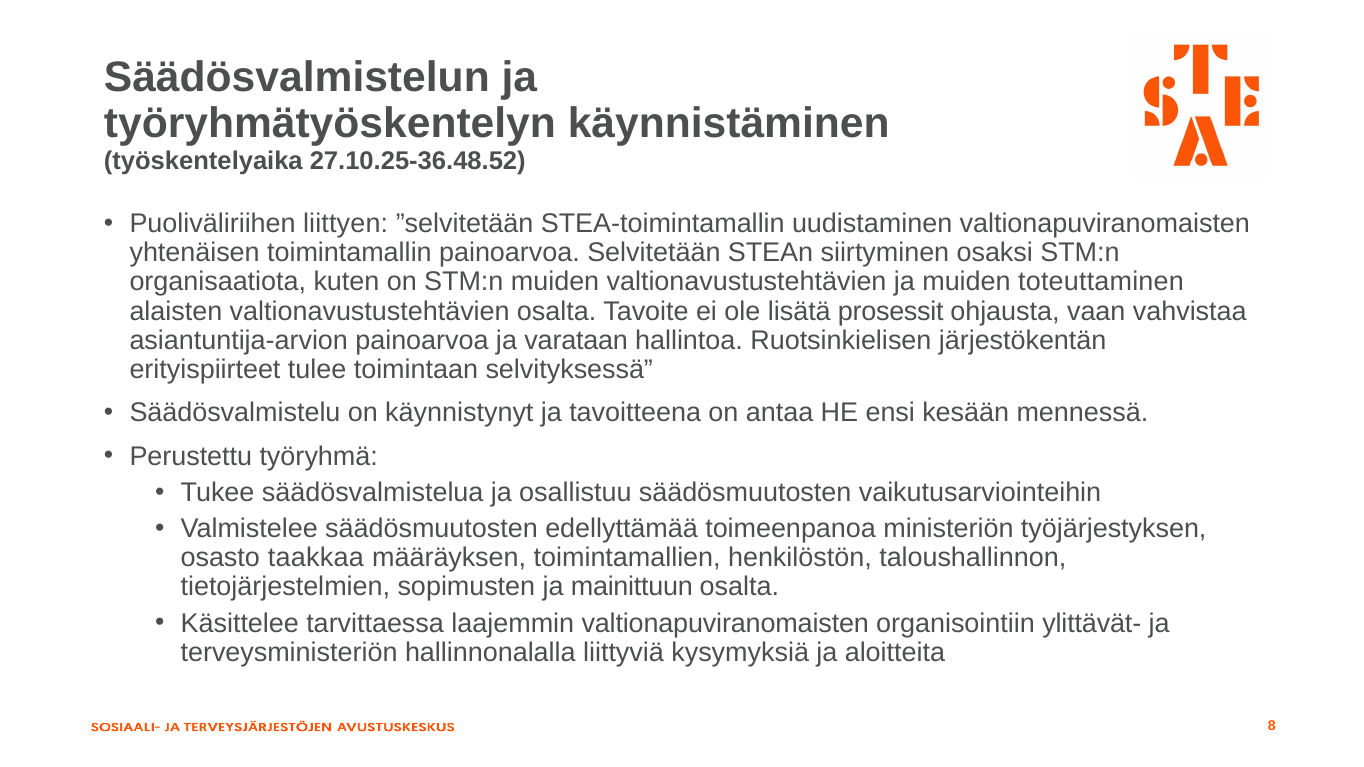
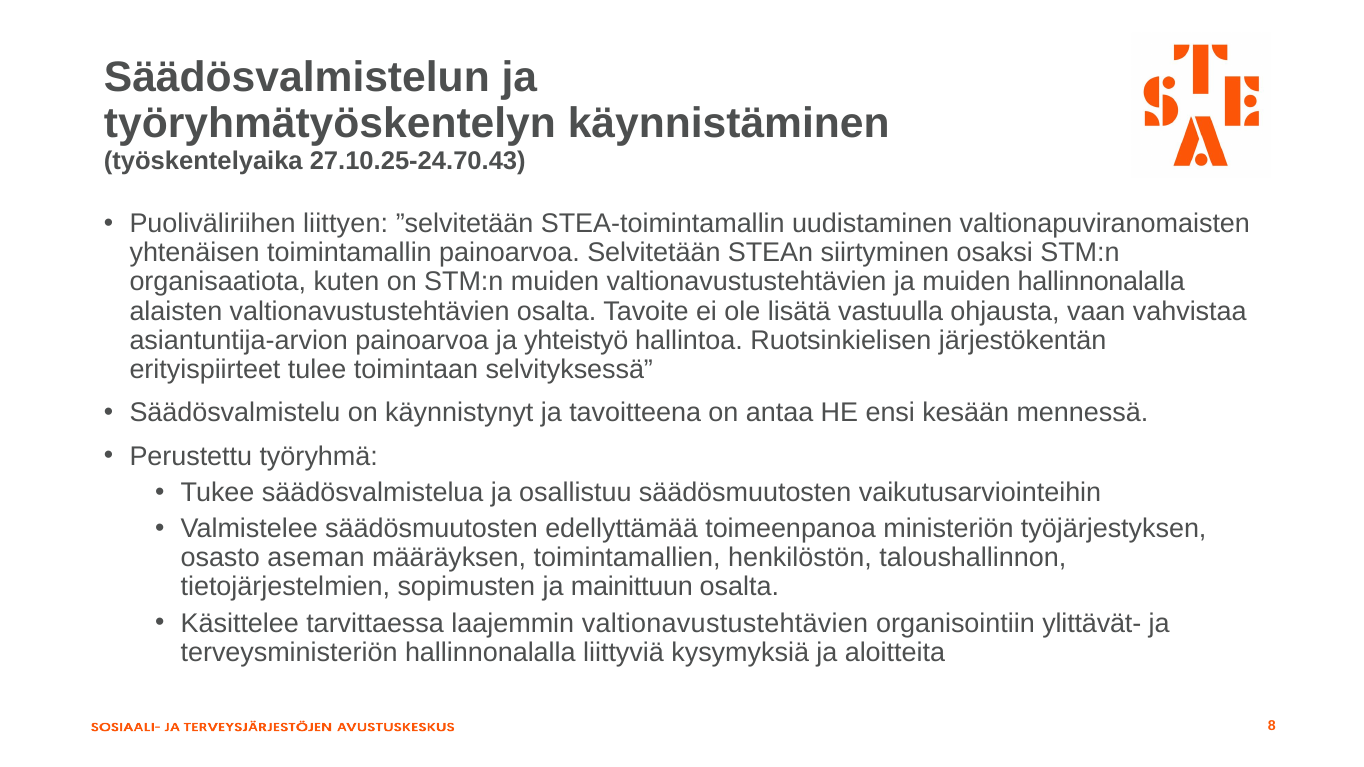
27.10.25-36.48.52: 27.10.25-36.48.52 -> 27.10.25-24.70.43 (418, 161)
muiden toteuttaminen: toteuttaminen -> hallinnonalalla (1101, 282)
prosessit: prosessit -> vastuulla (891, 311)
varataan: varataan -> yhteistyö (576, 340)
taakkaa: taakkaa -> aseman (316, 558)
laajemmin valtionapuviranomaisten: valtionapuviranomaisten -> valtionavustustehtävien (725, 623)
